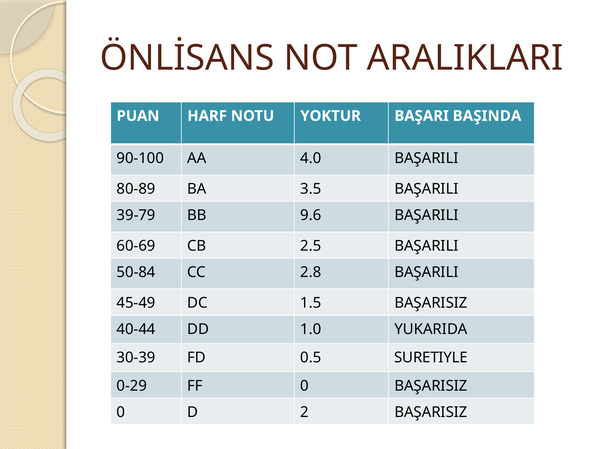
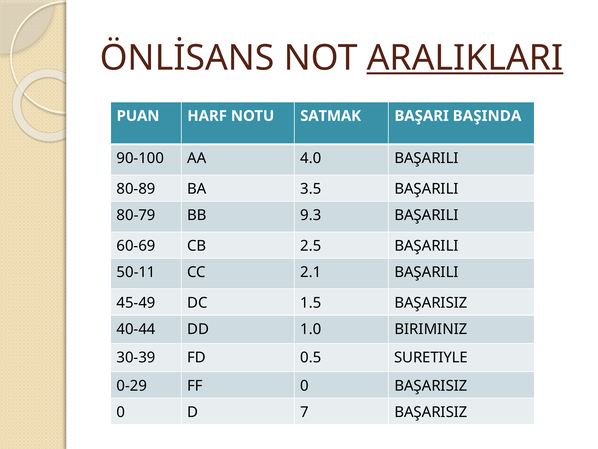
ARALIKLARI underline: none -> present (465, 58)
YOKTUR: YOKTUR -> SATMAK (331, 116)
39-79: 39-79 -> 80-79 (136, 215)
9.6: 9.6 -> 9.3 (311, 215)
50-84: 50-84 -> 50-11 (136, 272)
2.8: 2.8 -> 2.1 (311, 272)
YUKARIDA: YUKARIDA -> BIRIMINIZ (431, 329)
2: 2 -> 7 (305, 412)
